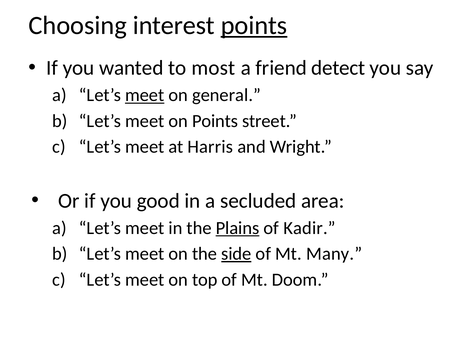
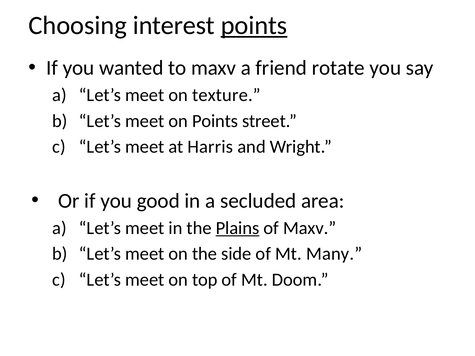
to most: most -> maxv (214, 68)
detect: detect -> rotate (338, 68)
meet underline: present -> none (145, 95)
general: general -> texture (226, 95)
of Kadir: Kadir -> Maxv (310, 228)
side underline: present -> none (236, 254)
